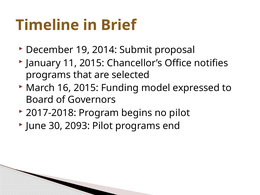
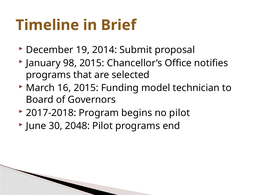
11: 11 -> 98 (70, 63)
expressed: expressed -> technician (196, 88)
2093: 2093 -> 2048 (77, 126)
